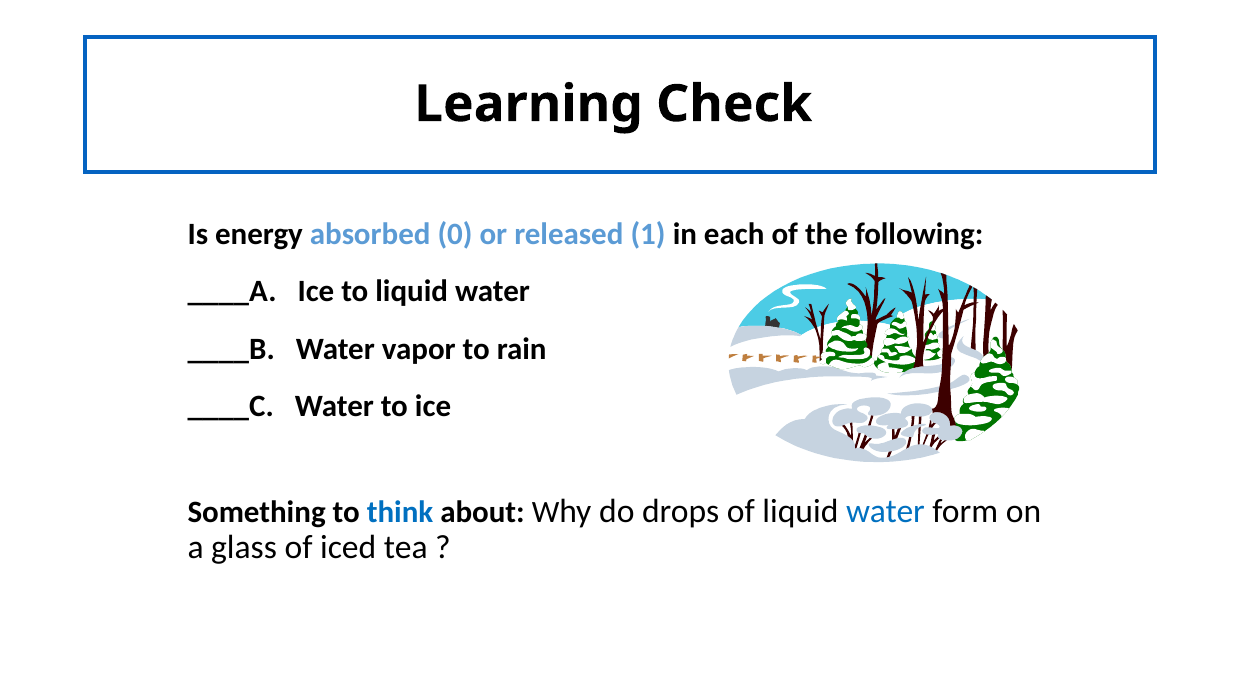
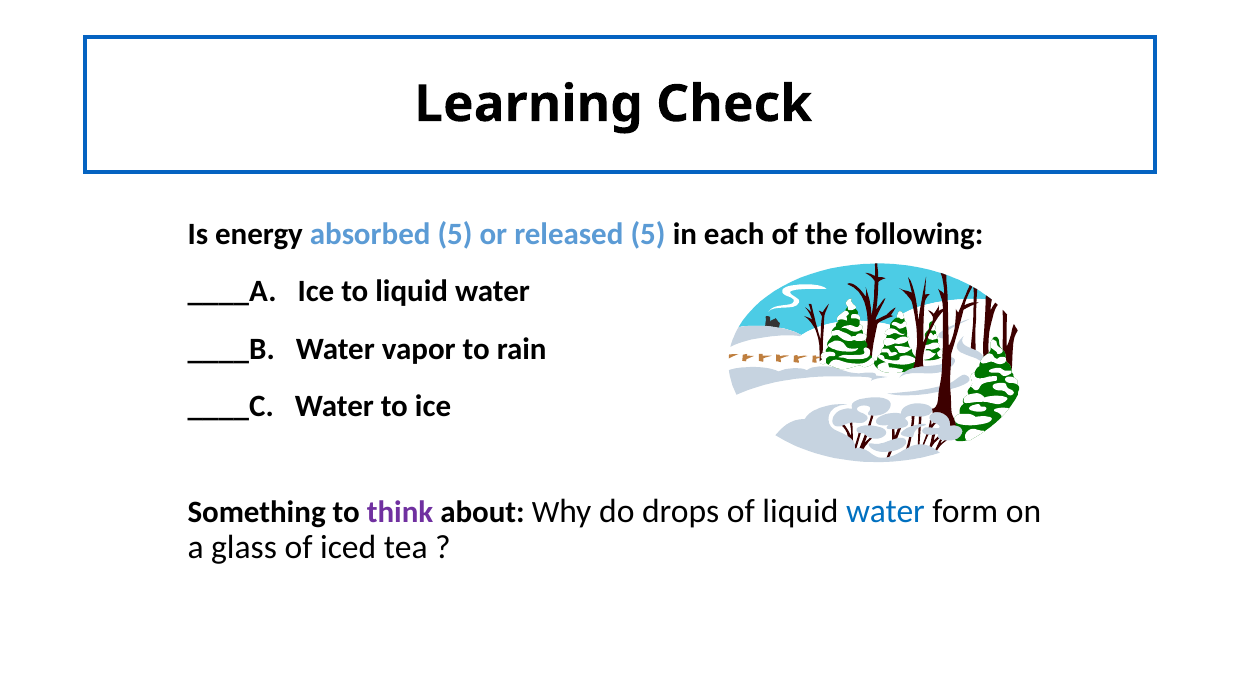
absorbed 0: 0 -> 5 (455, 234)
released 1: 1 -> 5 (648, 234)
think colour: blue -> purple (400, 512)
